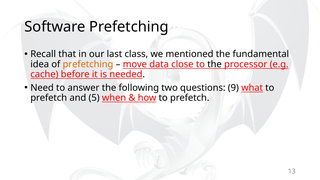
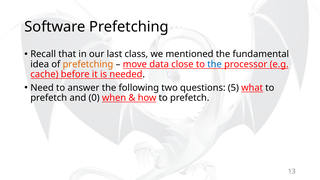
the colour: black -> blue (215, 64)
9: 9 -> 5 (233, 88)
5: 5 -> 0 (94, 98)
